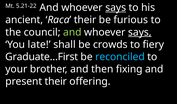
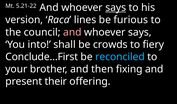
ancient: ancient -> version (24, 20)
Raca their: their -> lines (85, 20)
and colour: light green -> pink (72, 32)
says underline: present -> none (140, 32)
late: late -> into (39, 44)
Graduate…First: Graduate…First -> Conclude…First (42, 57)
